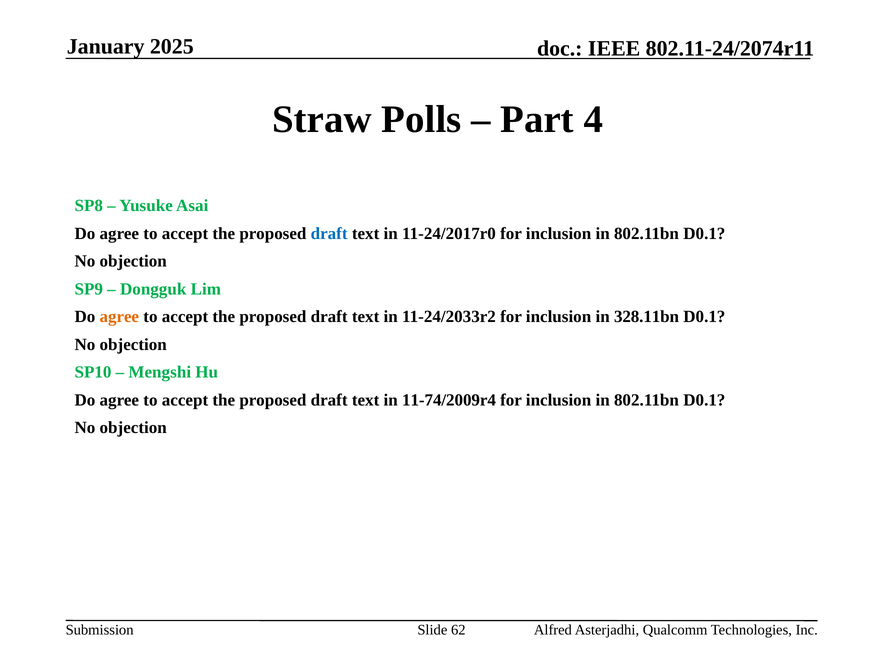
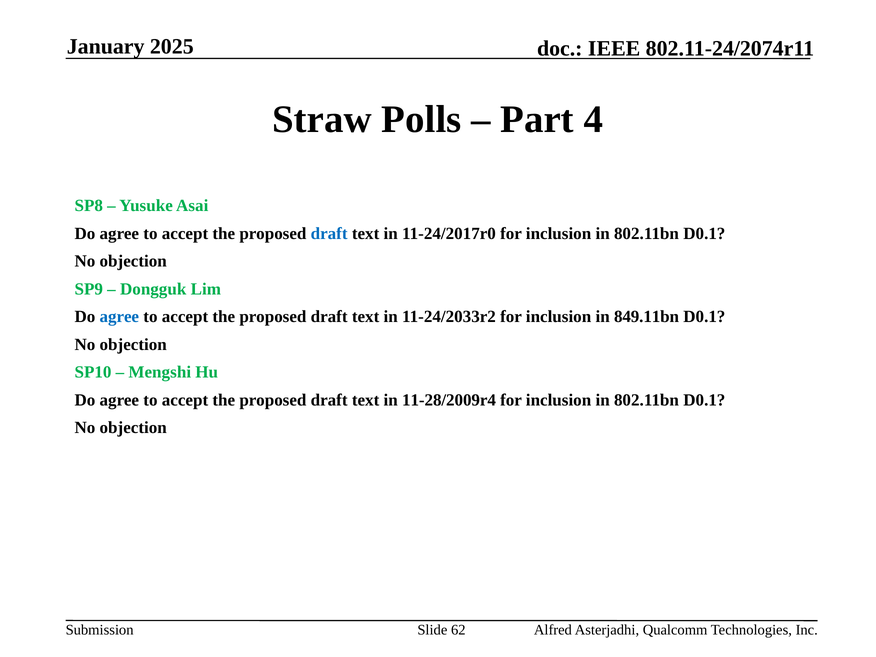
agree colour: orange -> blue (119, 317)
328.11bn: 328.11bn -> 849.11bn (647, 317)
11-74/2009r4: 11-74/2009r4 -> 11-28/2009r4 (449, 400)
